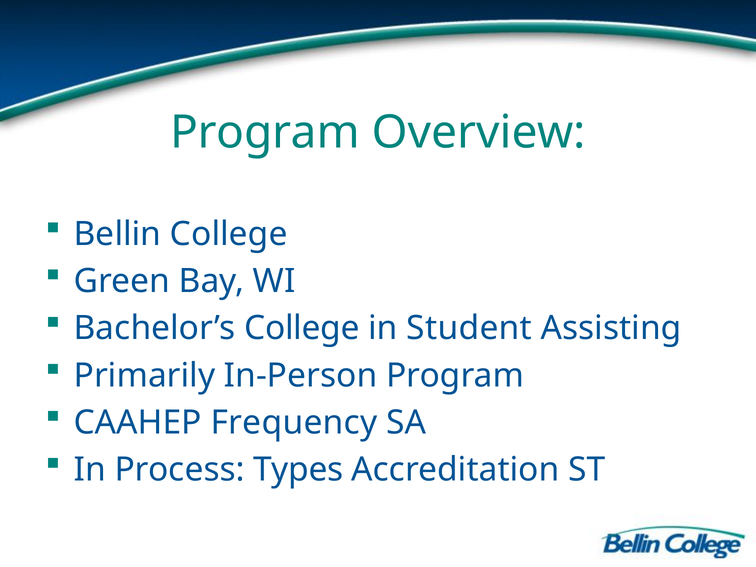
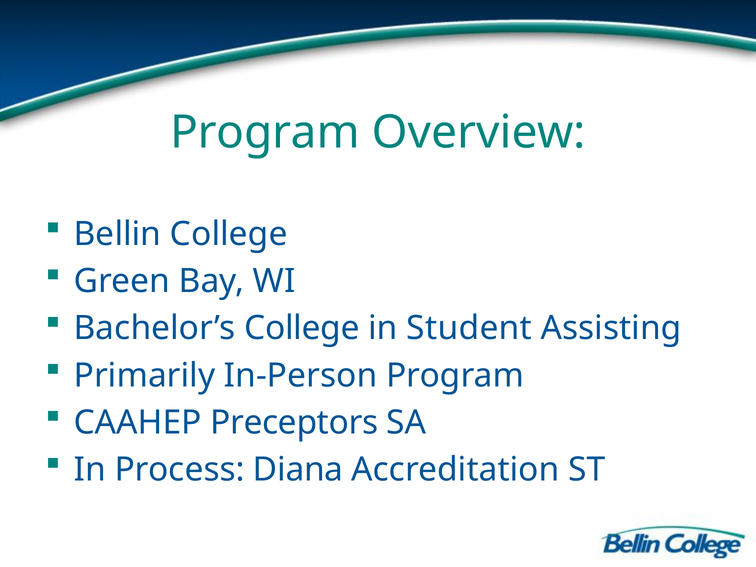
Frequency: Frequency -> Preceptors (294, 423)
Types: Types -> Diana (298, 470)
